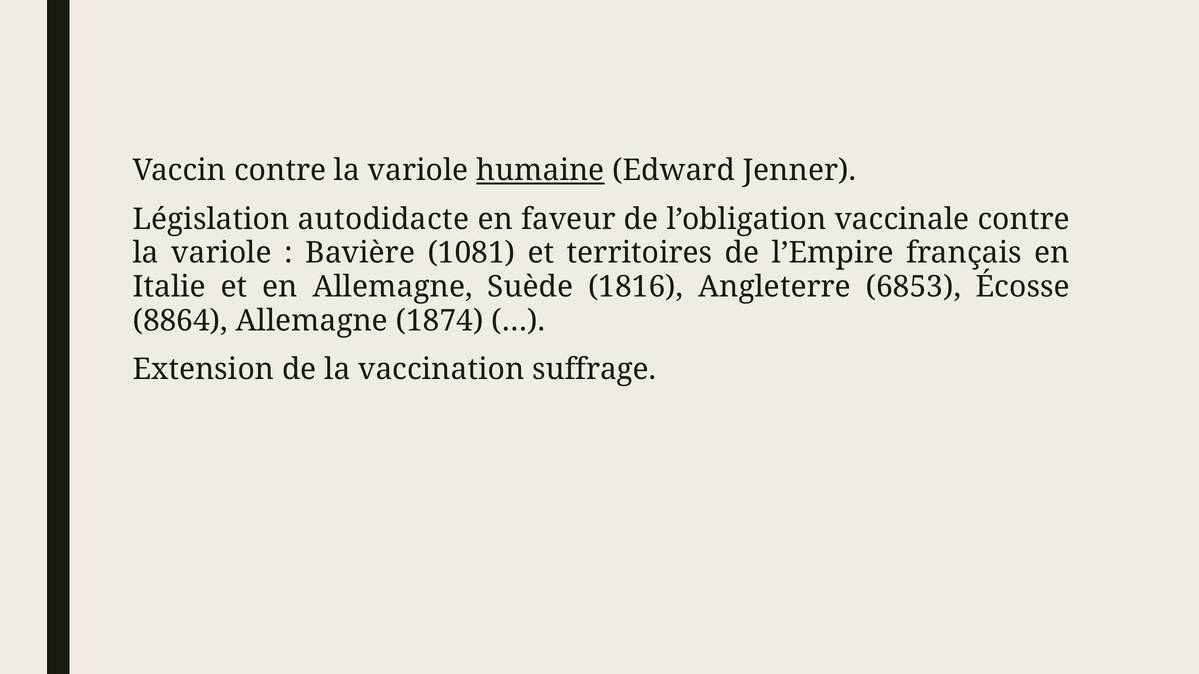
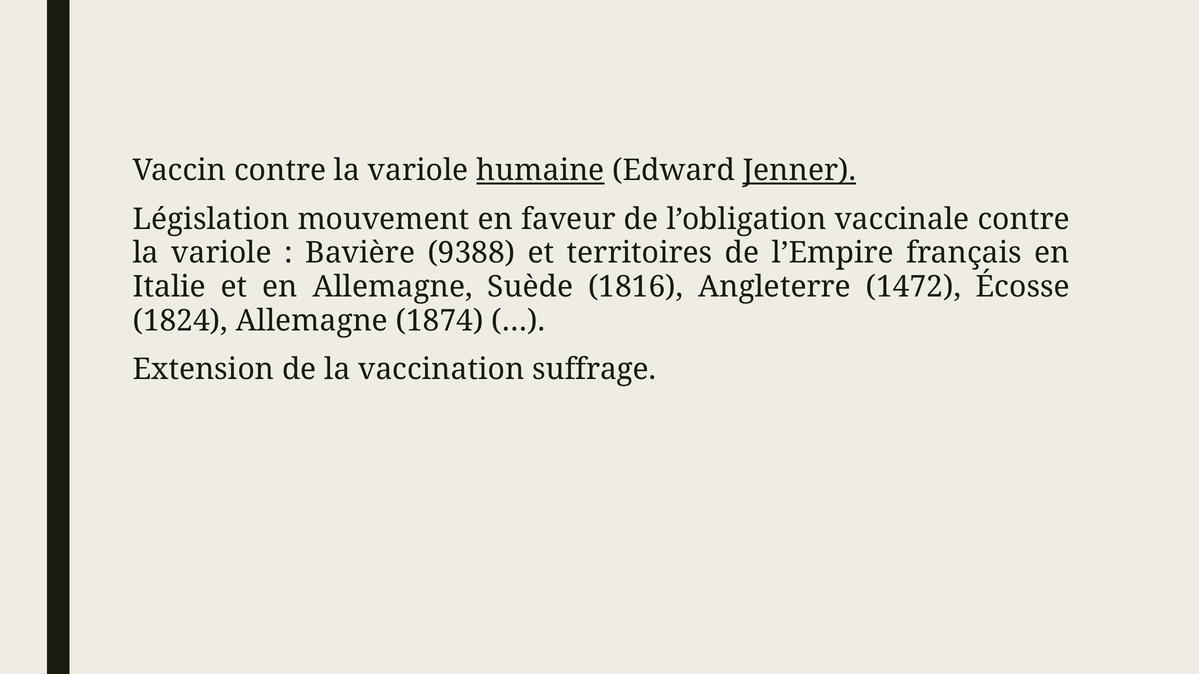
Jenner underline: none -> present (799, 171)
autodidacte: autodidacte -> mouvement (384, 219)
1081: 1081 -> 9388 (471, 253)
6853: 6853 -> 1472 (913, 287)
8864: 8864 -> 1824 (180, 321)
